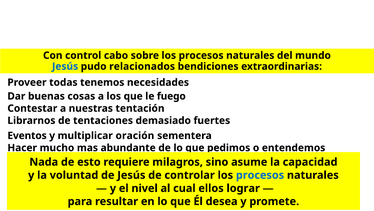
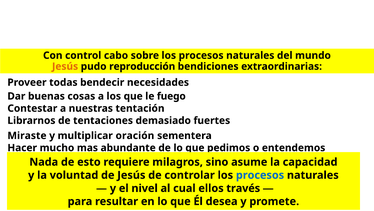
Jesús colour: blue -> orange (65, 66)
relacionados: relacionados -> reproducción (142, 66)
tenemos: tenemos -> bendecir (102, 82)
Eventos: Eventos -> Miraste (27, 135)
lograr: lograr -> través (243, 188)
